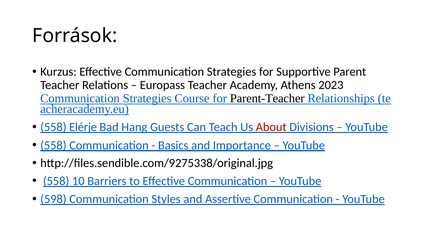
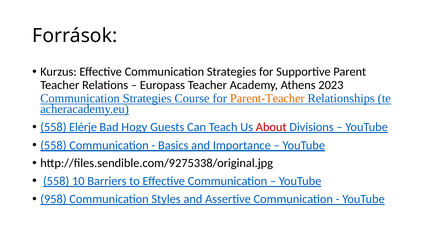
Parent-Teacher colour: black -> orange (267, 98)
Hang: Hang -> Hogy (134, 127)
598: 598 -> 958 (53, 199)
